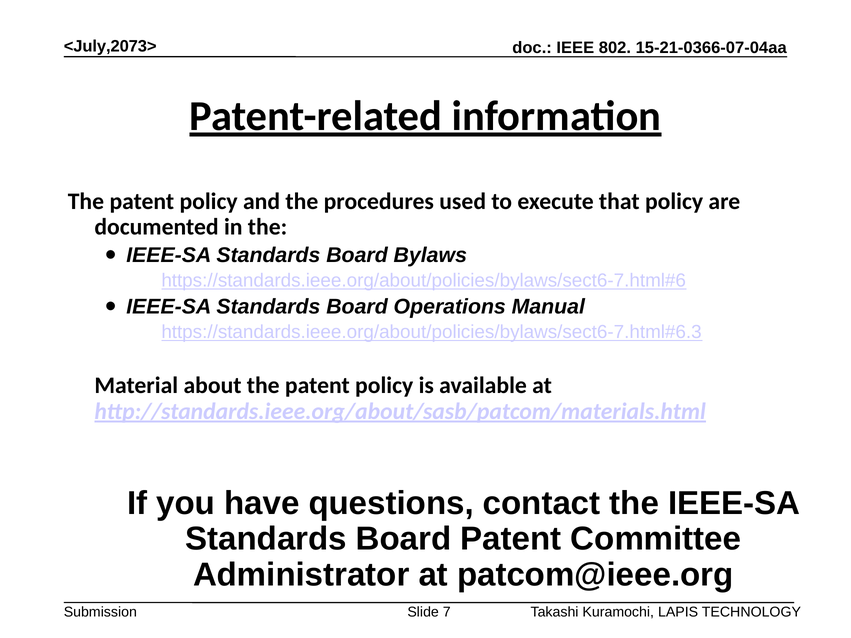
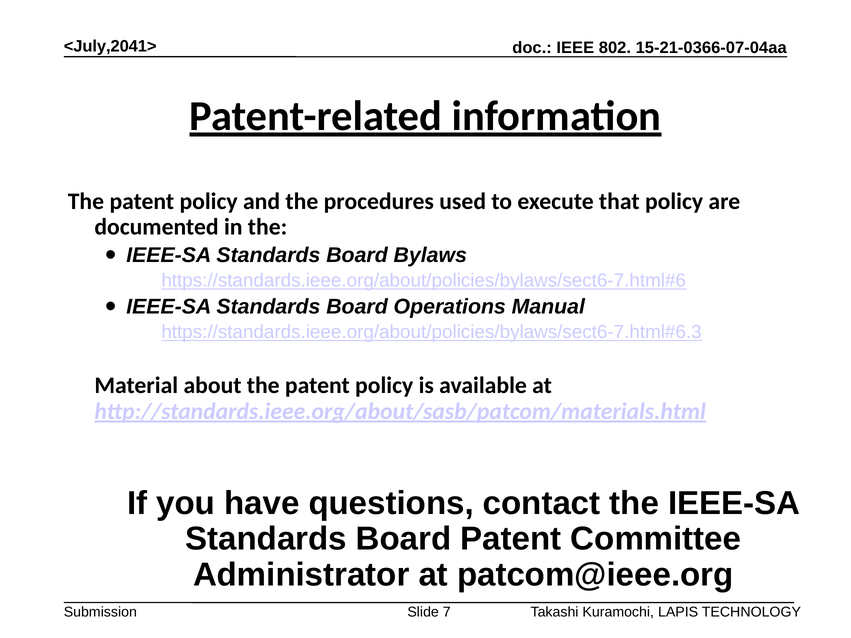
<July,2073>: <July,2073> -> <July,2041> (110, 46)
